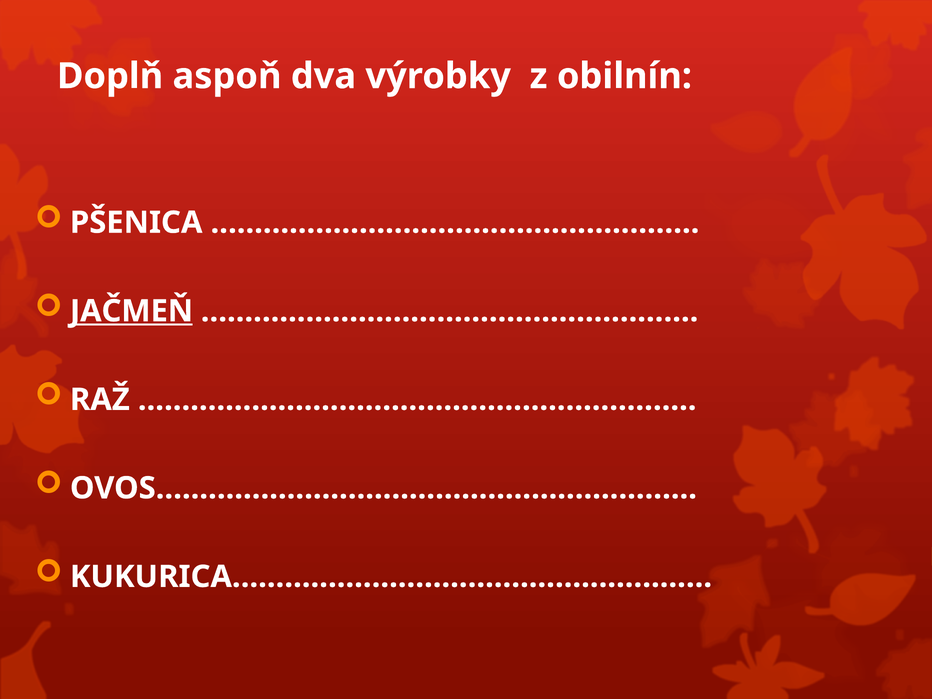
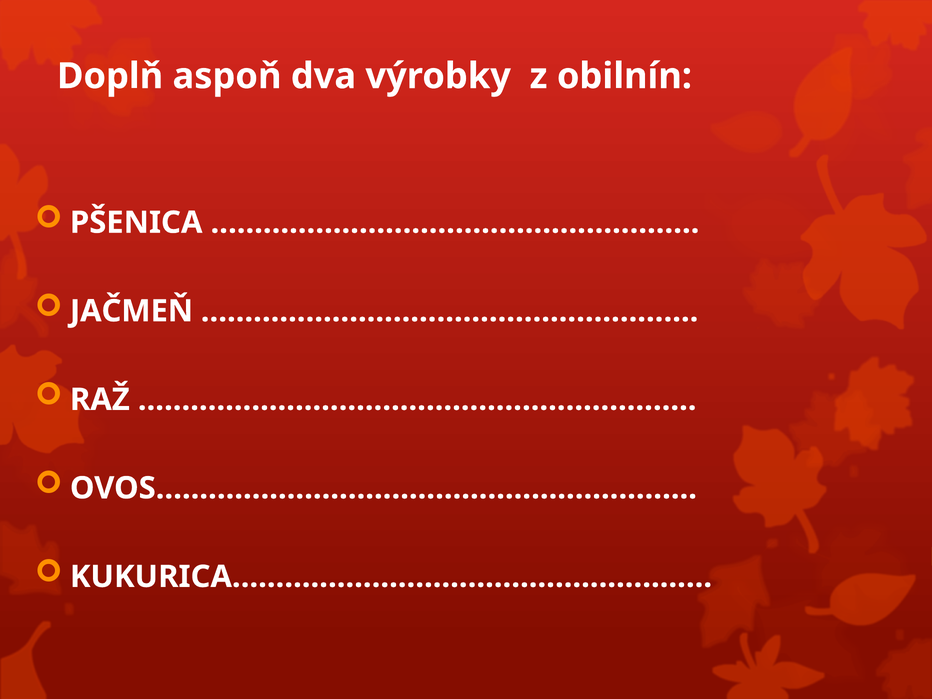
JAČMEŇ underline: present -> none (131, 311)
